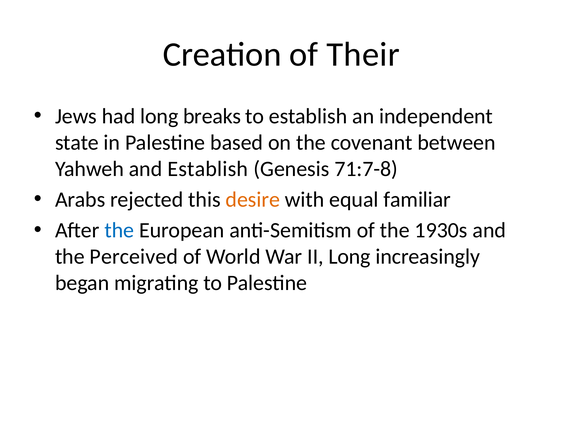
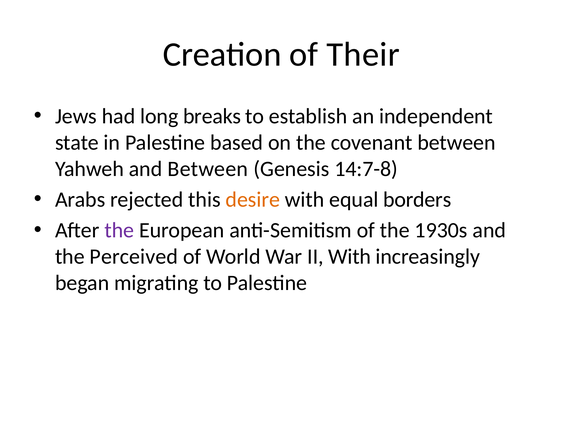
and Establish: Establish -> Between (208, 169)
71:7-8: 71:7-8 -> 14:7-8 (366, 169)
familiar: familiar -> borders (417, 200)
the colour: blue -> purple (119, 230)
II Long: Long -> With (350, 257)
